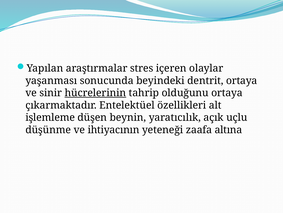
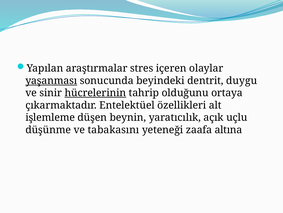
yaşanması underline: none -> present (51, 80)
dentrit ortaya: ortaya -> duygu (242, 80)
ihtiyacının: ihtiyacının -> tabakasını (113, 129)
